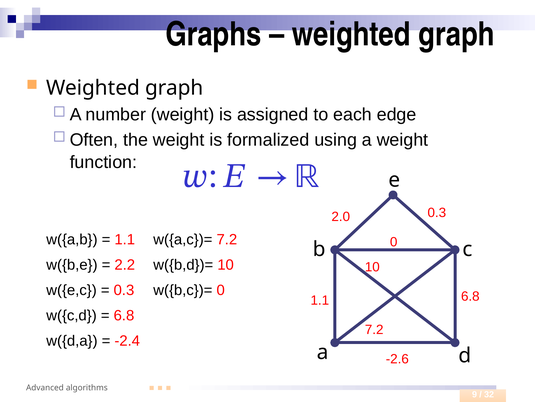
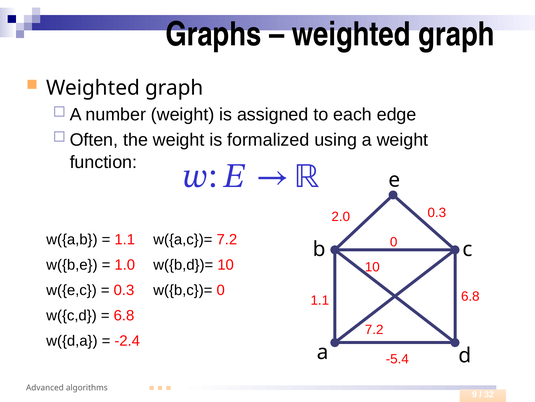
2.2: 2.2 -> 1.0 (125, 264)
-2.6: -2.6 -> -5.4 (397, 359)
